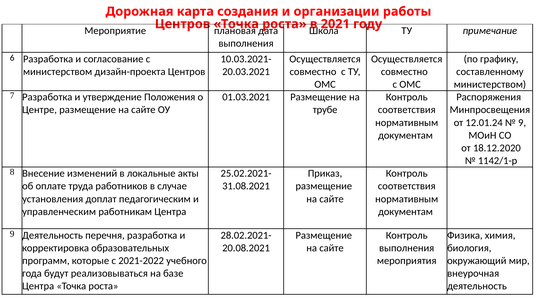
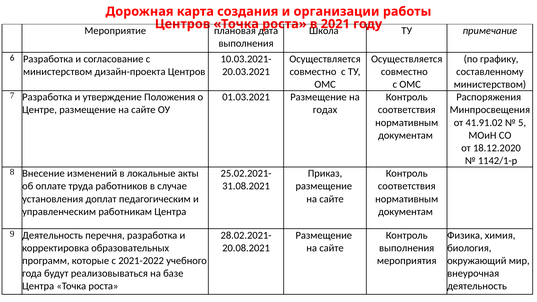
трубе: трубе -> годах (325, 110)
12.01.24: 12.01.24 -> 41.91.02 (484, 123)
9: 9 -> 5 (522, 123)
